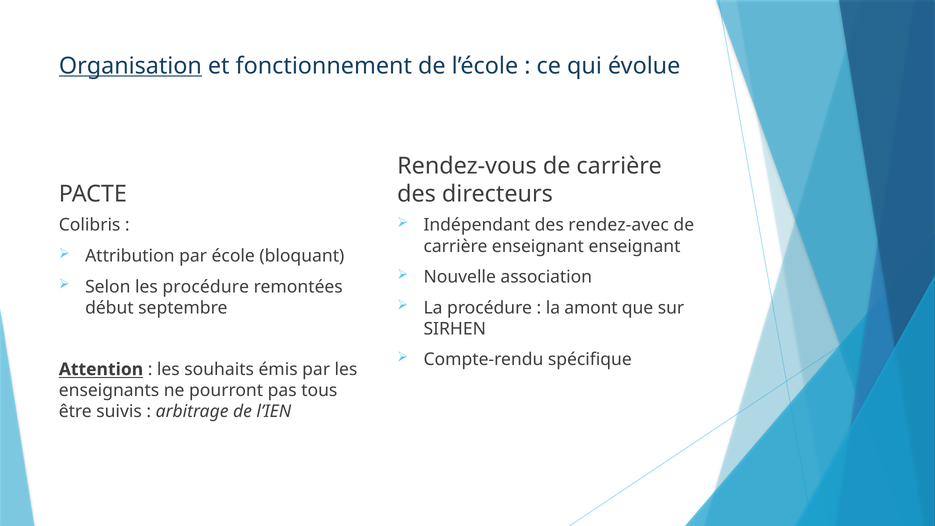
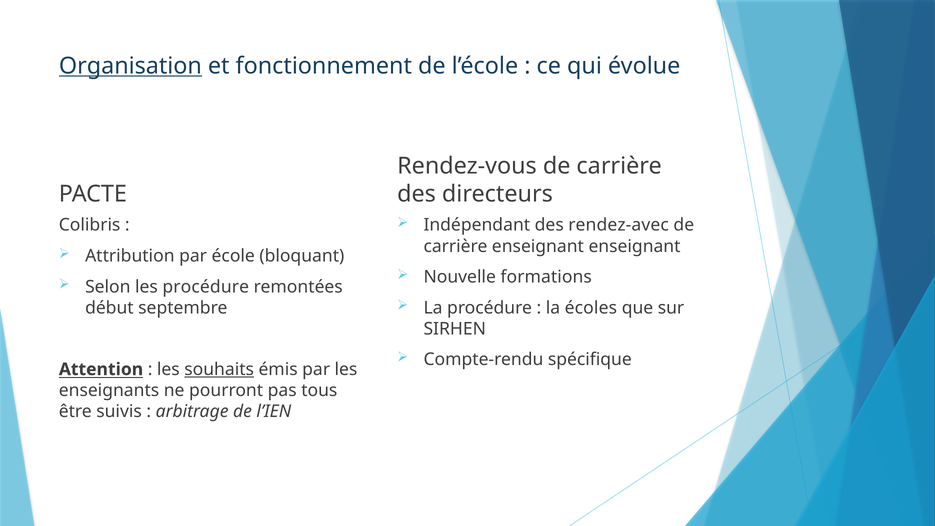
association: association -> formations (546, 277)
amont: amont -> écoles (591, 308)
souhaits underline: none -> present (219, 369)
